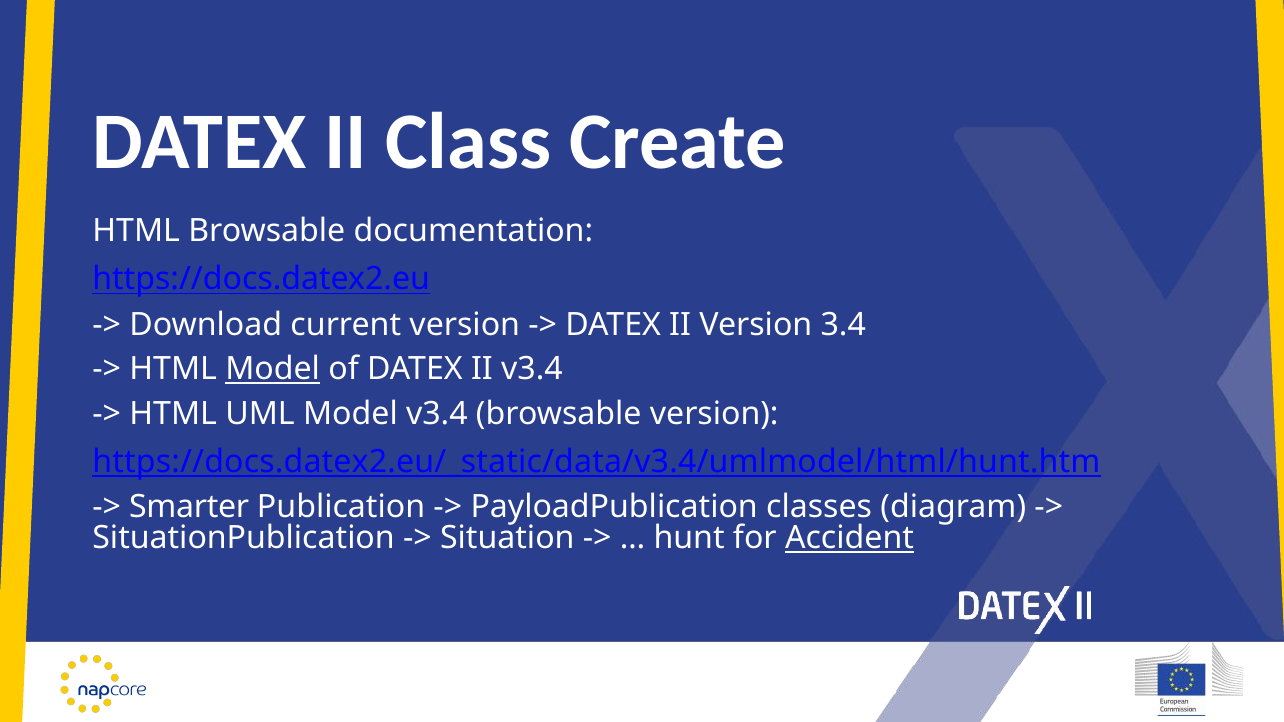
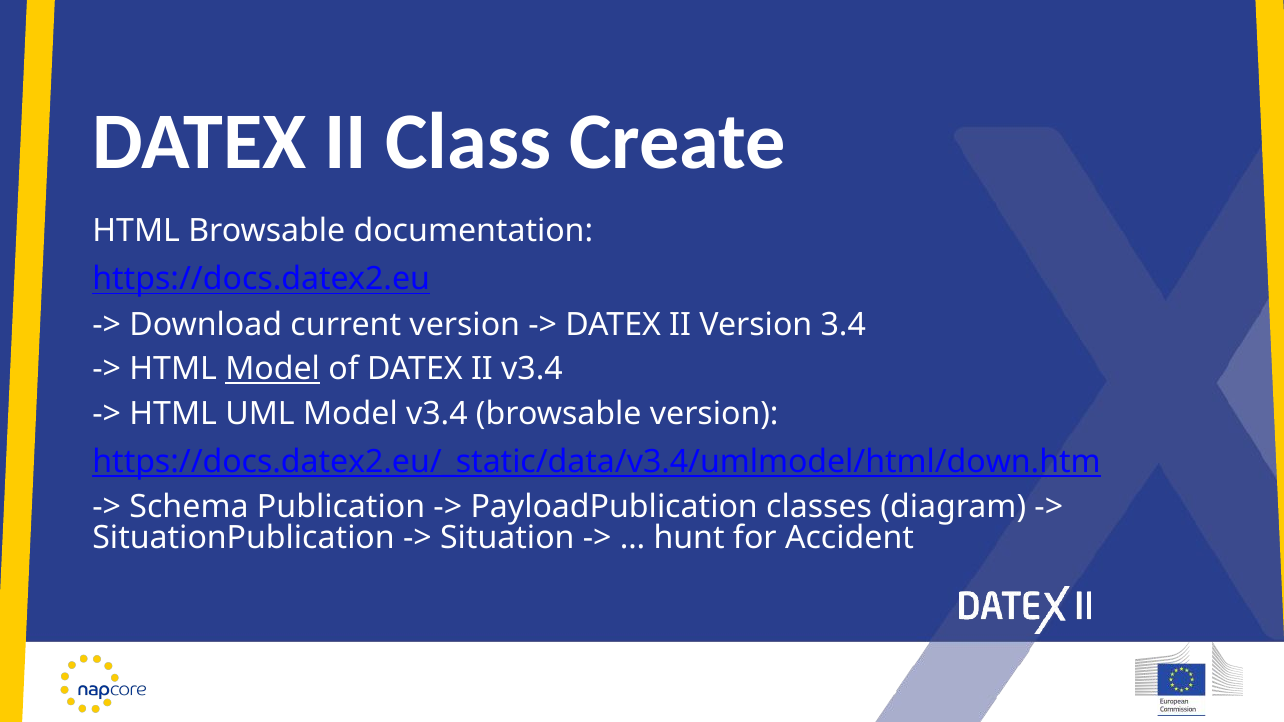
https://docs.datex2.eu/_static/data/v3.4/umlmodel/html/hunt.htm: https://docs.datex2.eu/_static/data/v3.4/umlmodel/html/hunt.htm -> https://docs.datex2.eu/_static/data/v3.4/umlmodel/html/down.htm (597, 462)
Smarter: Smarter -> Schema (189, 507)
Accident underline: present -> none (850, 538)
